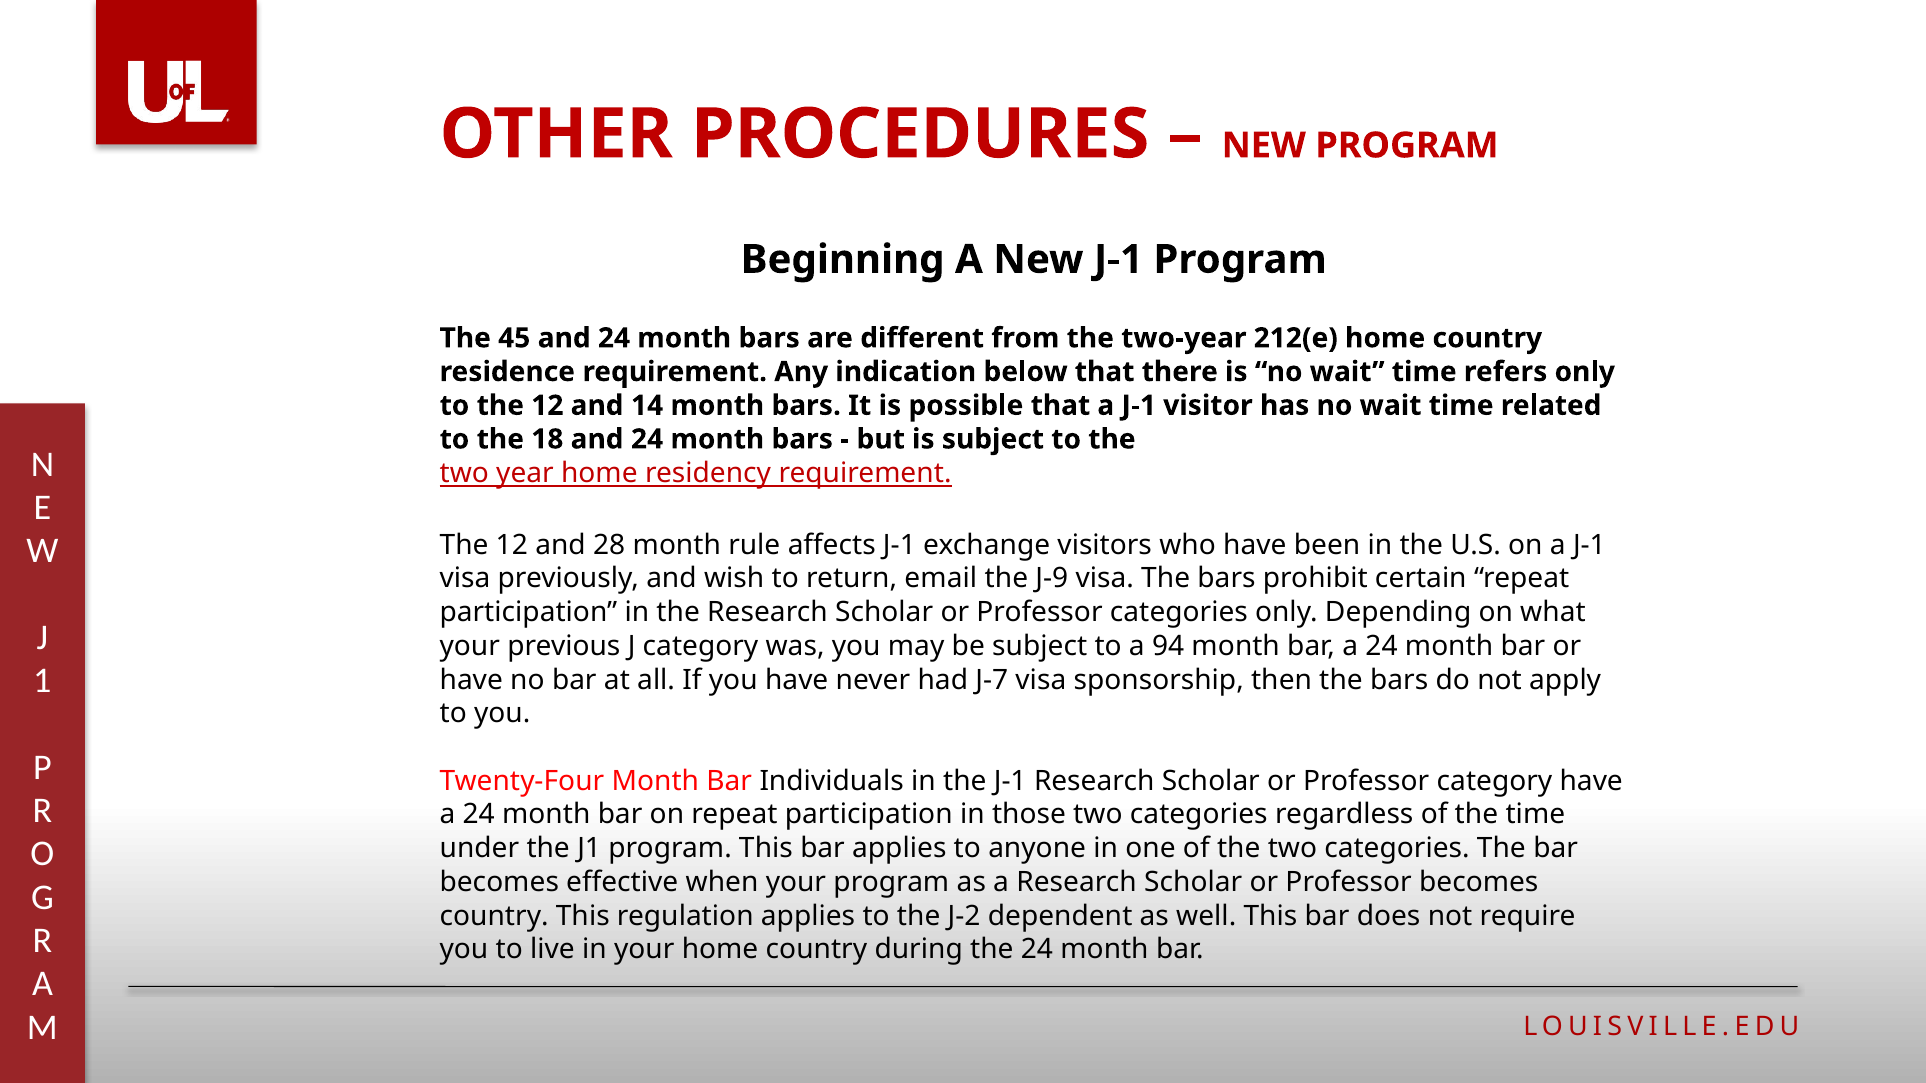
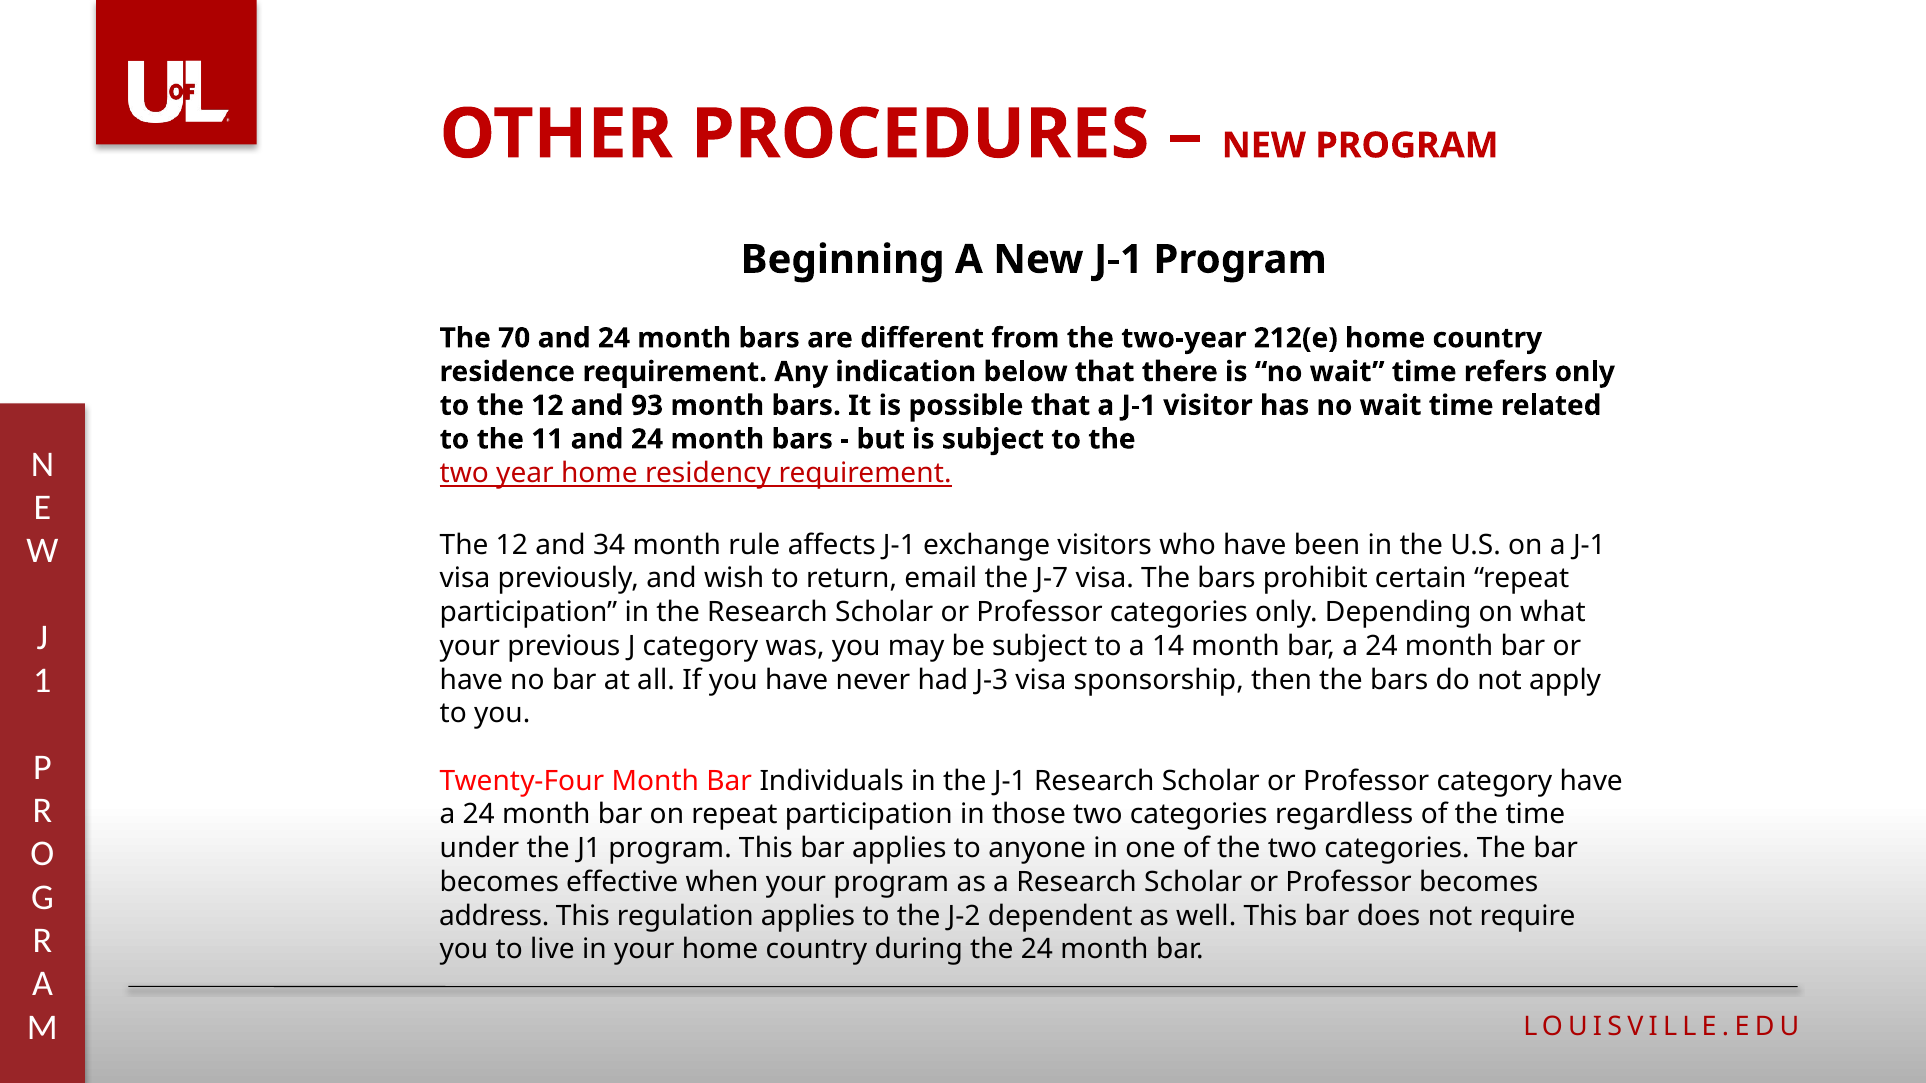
45: 45 -> 70 (514, 338)
14: 14 -> 93 (647, 406)
18: 18 -> 11 (547, 439)
28: 28 -> 34 (609, 545)
J-9: J-9 -> J-7 (1052, 579)
94: 94 -> 14 (1168, 646)
J-7: J-7 -> J-3 (992, 680)
country: country -> address (494, 916)
